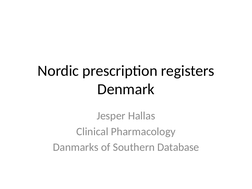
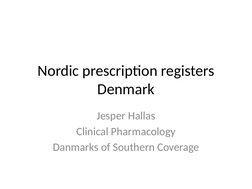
Database: Database -> Coverage (178, 147)
